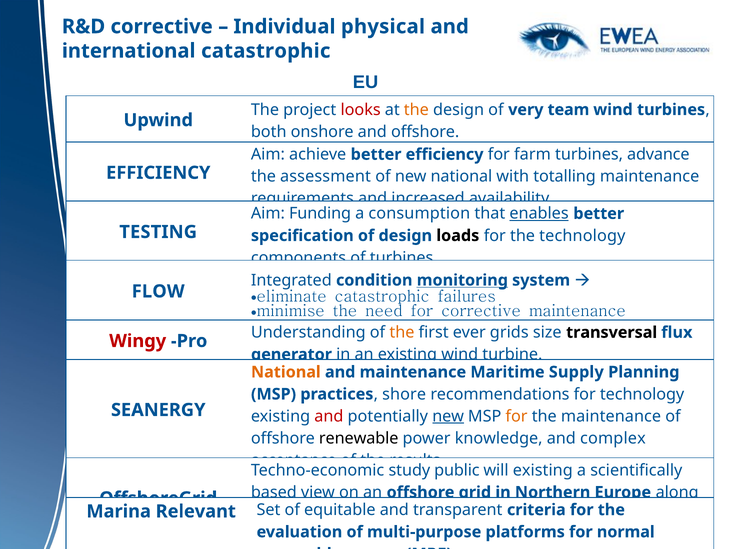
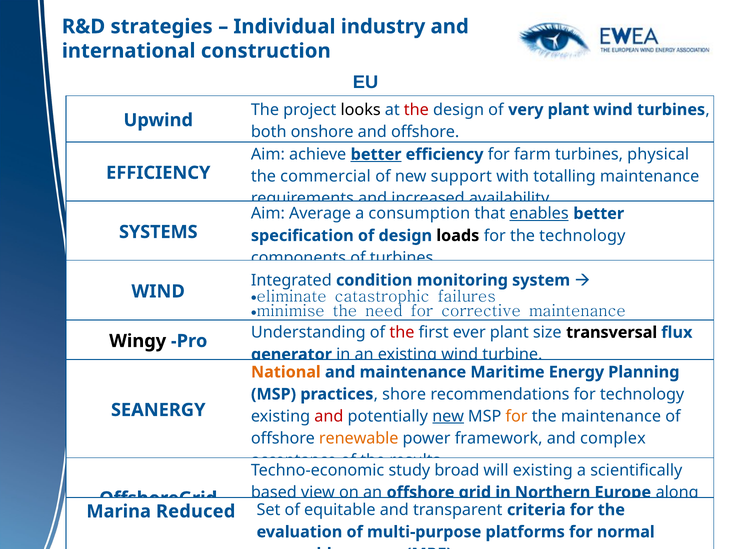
R&D corrective: corrective -> strategies (162, 27)
physical: physical -> industry (383, 27)
international catastrophic: catastrophic -> construction (266, 51)
looks colour: red -> black (361, 110)
the colour: orange -> red (416, 110)
very team: team -> plant (568, 110)
better underline: none -> present (376, 154)
advance: advance -> physical (658, 154)
assessment: assessment -> commercial (325, 176)
new national: national -> support (461, 176)
Funding: Funding -> Average (320, 213)
TESTING: TESTING -> SYSTEMS (158, 232)
monitoring underline: present -> none (462, 280)
FLOW: FLOW -> WIND (158, 291)
the colour: orange -> red (402, 332)
ever grids: grids -> plant (509, 332)
Wingy colour: red -> black (138, 341)
Maritime Supply: Supply -> Energy (576, 372)
renewable colour: black -> orange (359, 438)
power knowledge: knowledge -> framework (499, 438)
public: public -> broad (457, 470)
Relevant: Relevant -> Reduced (196, 511)
